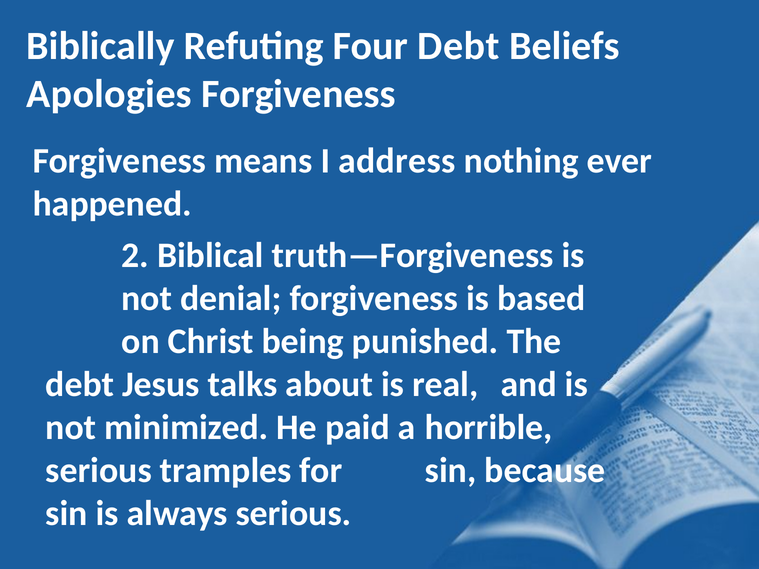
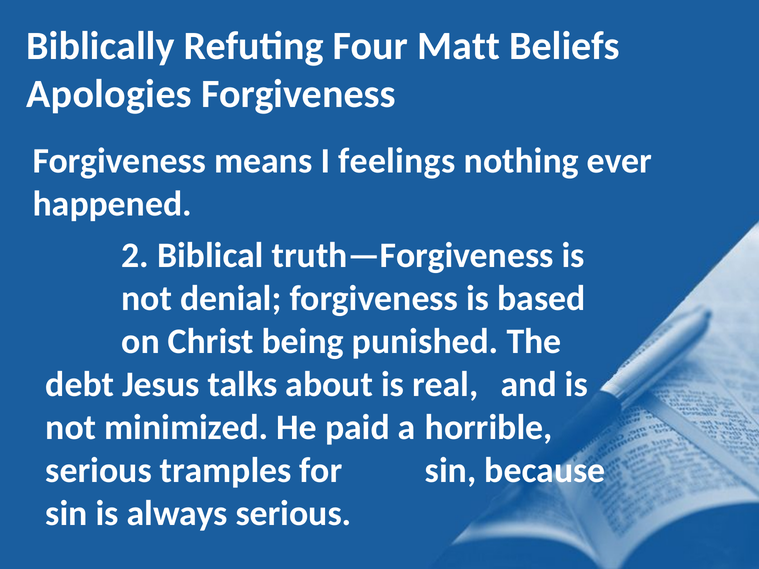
Four Debt: Debt -> Matt (459, 46)
address: address -> feelings (397, 161)
